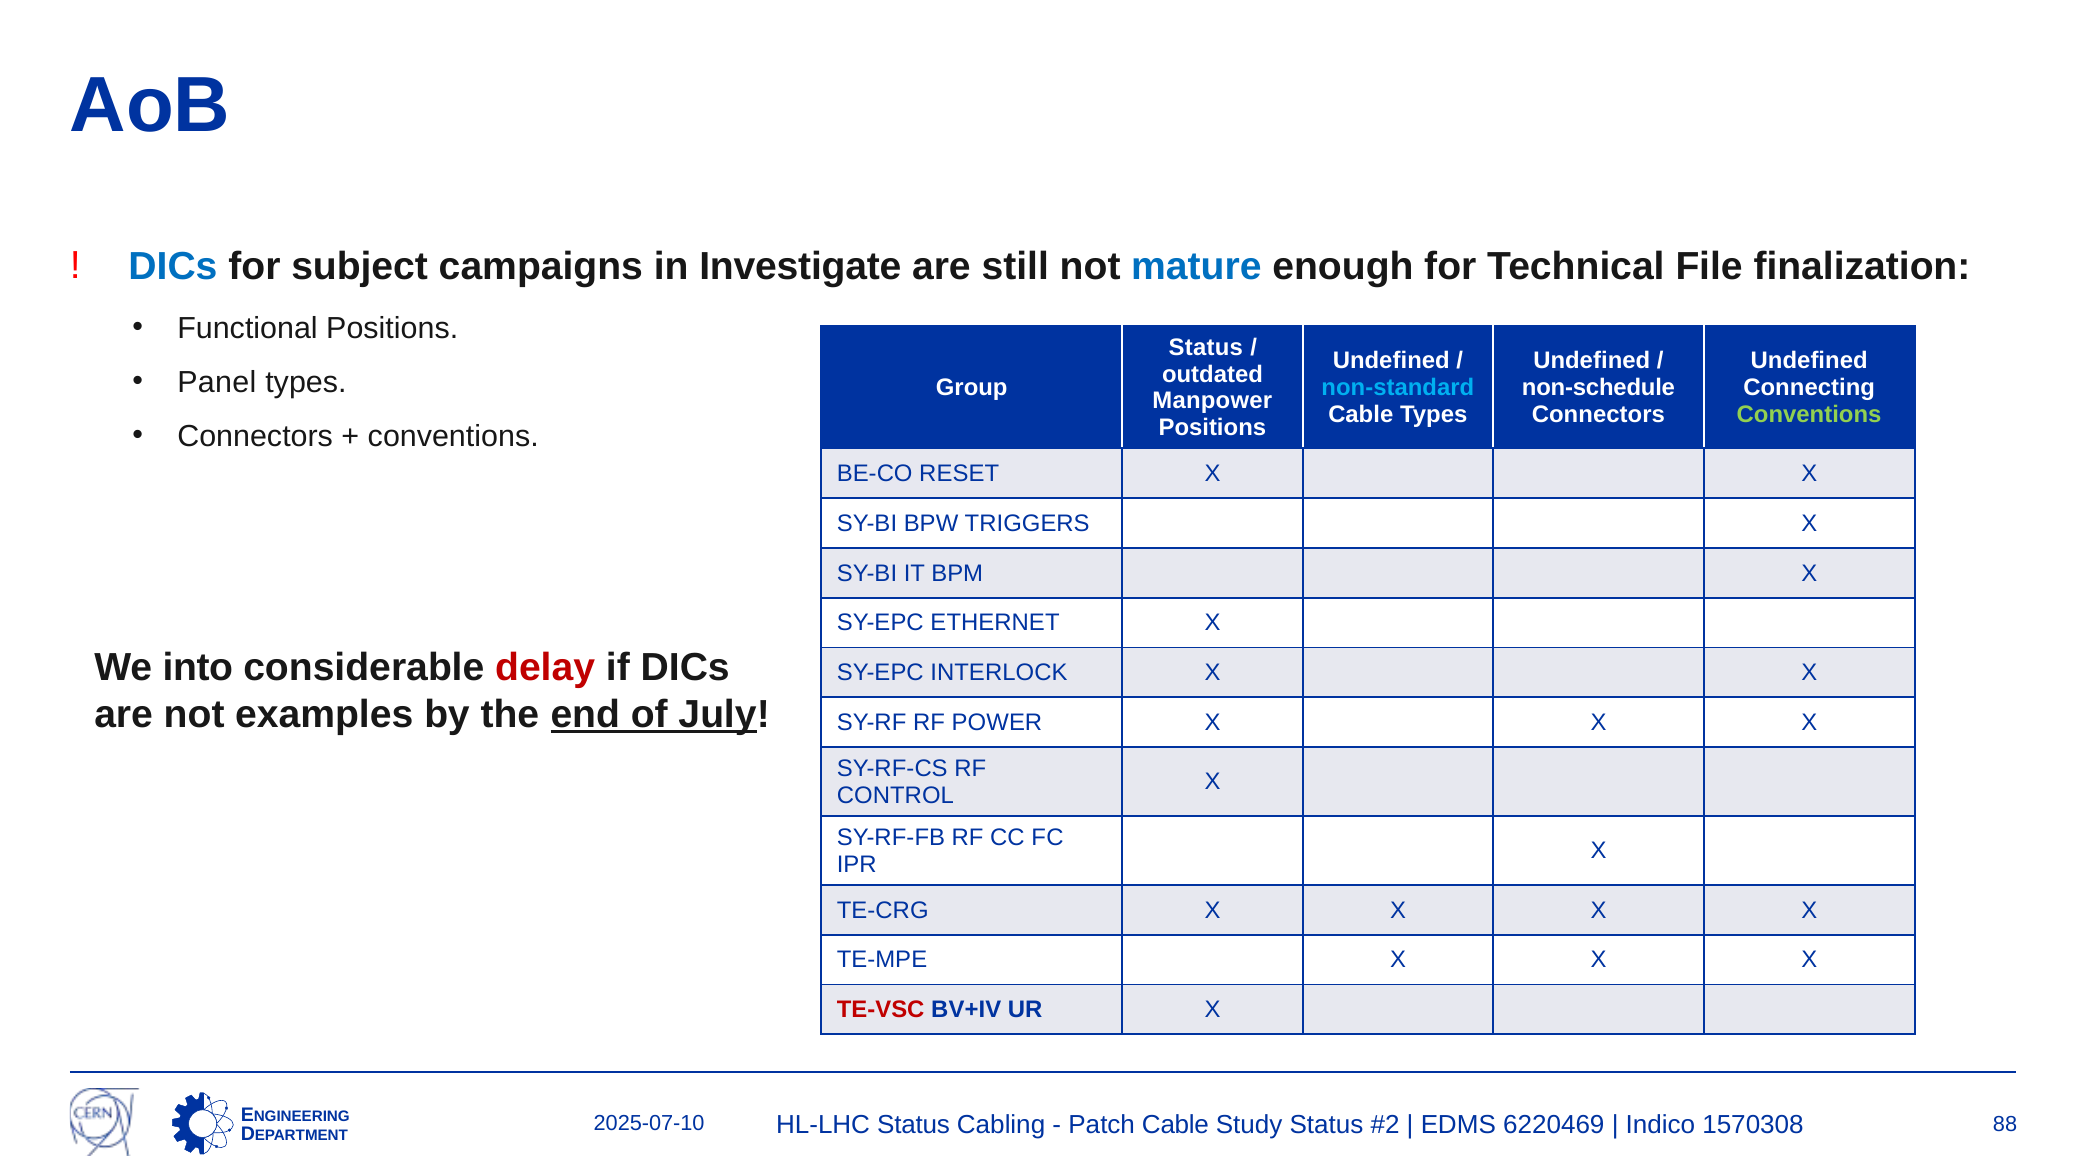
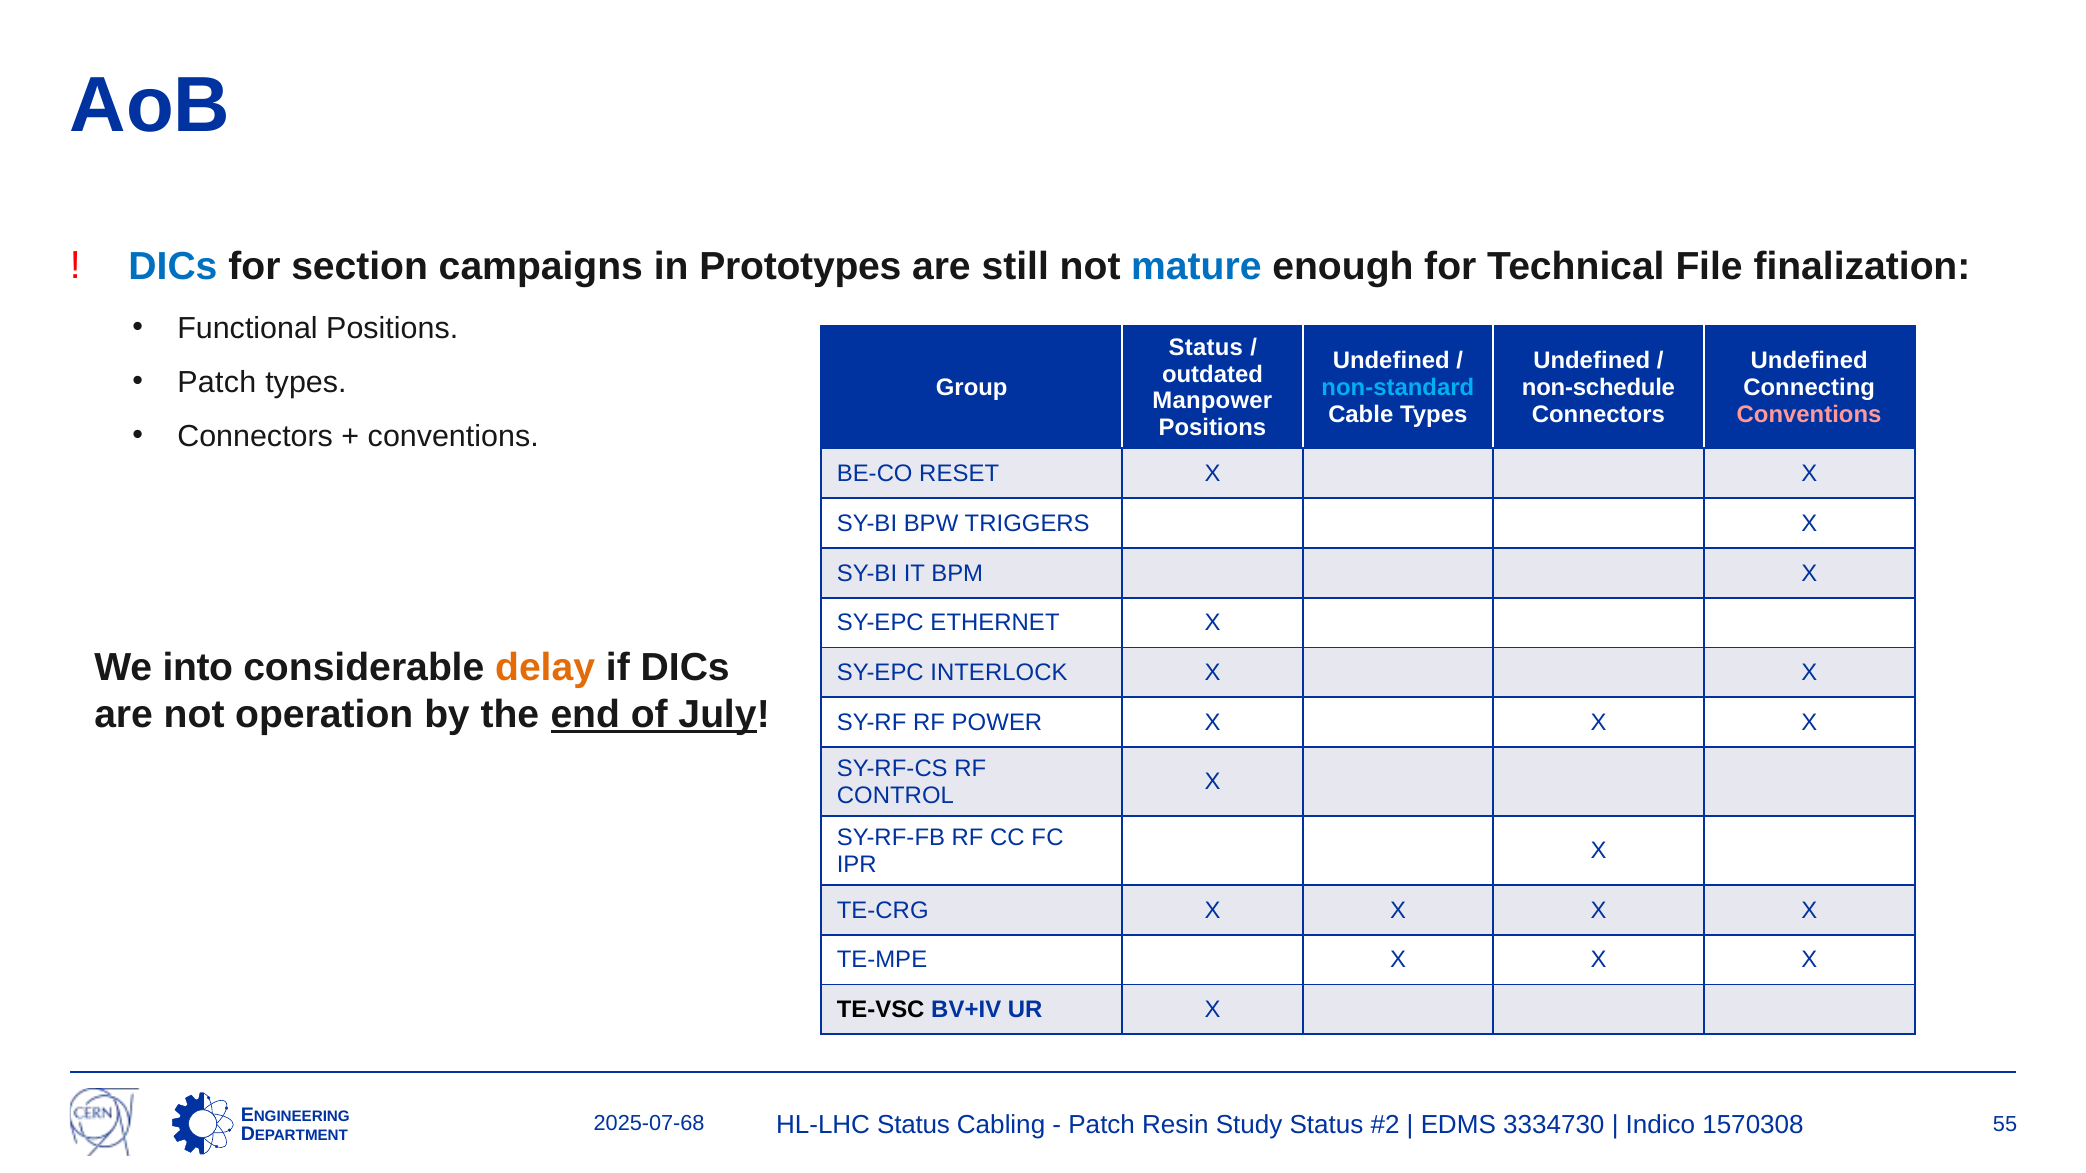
subject: subject -> section (360, 267)
Investigate: Investigate -> Prototypes (800, 267)
Panel: Panel -> Patch (217, 382)
Conventions colour: light green -> pink (1809, 414)
delay colour: red -> orange (545, 668)
examples: examples -> operation (324, 715)
TE-VSC colour: red -> black (881, 1010)
2025-07-10: 2025-07-10 -> 2025-07-68 (649, 1124)
Patch Cable: Cable -> Resin (1175, 1125)
6220469: 6220469 -> 3334730 (1554, 1125)
88: 88 -> 55 (2005, 1125)
